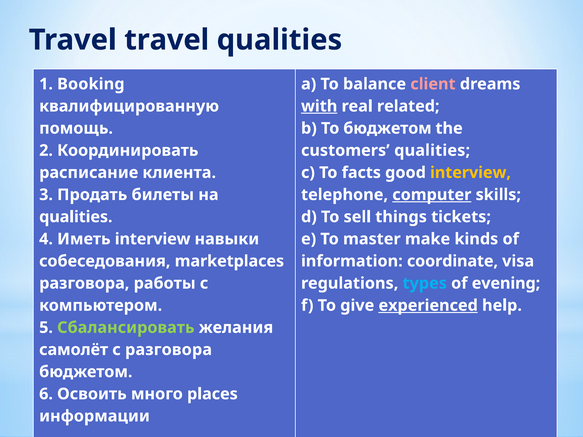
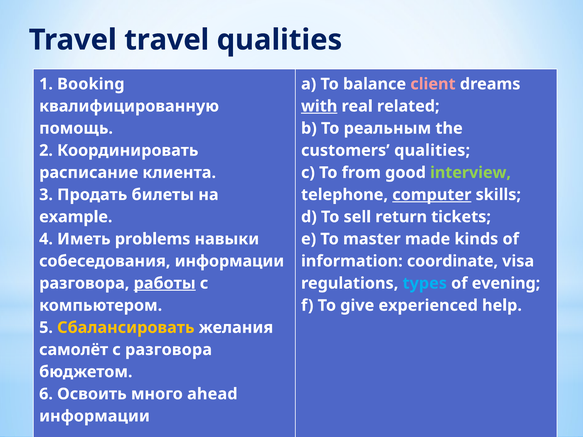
To бюджетом: бюджетом -> реальным (387, 128)
facts: facts -> from (361, 173)
interview colour: yellow -> light green (471, 173)
qualities: qualities -> example (76, 217)
things: things -> return (401, 217)
Иметь interview: interview -> problems (153, 239)
make: make -> made (428, 239)
собеседования marketplaces: marketplaces -> информации (229, 261)
работы underline: none -> present (165, 283)
experienced underline: present -> none (428, 306)
Сбалансировать colour: light green -> yellow (126, 328)
places: places -> ahead (212, 394)
